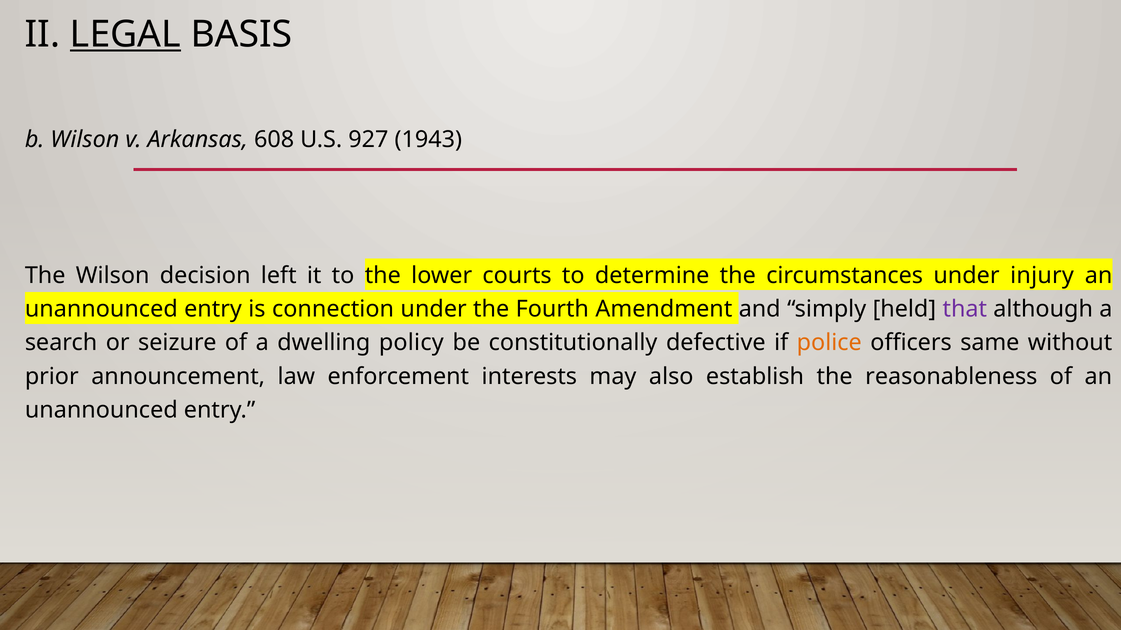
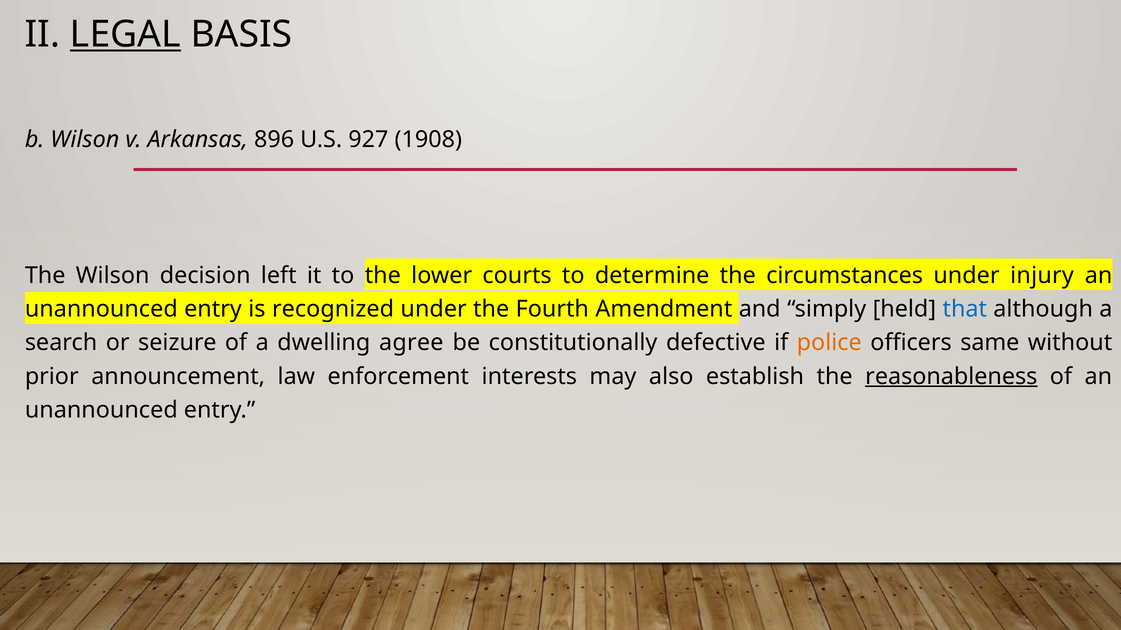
608: 608 -> 896 (274, 140)
1943: 1943 -> 1908 (428, 140)
connection: connection -> recognized (333, 309)
that colour: purple -> blue (965, 309)
policy: policy -> agree (411, 343)
reasonableness underline: none -> present (951, 377)
